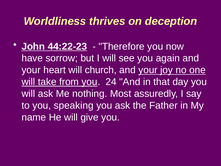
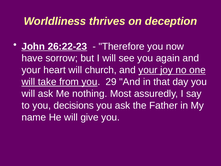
44:22-23: 44:22-23 -> 26:22-23 (67, 46)
24: 24 -> 29 (111, 82)
speaking: speaking -> decisions (74, 105)
